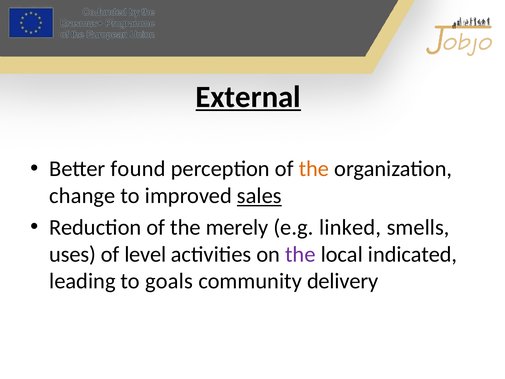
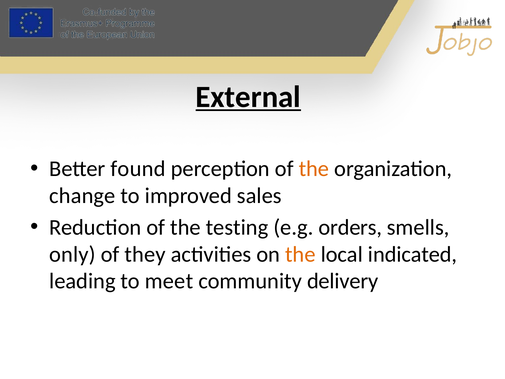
sales underline: present -> none (259, 196)
merely: merely -> testing (237, 227)
linked: linked -> orders (350, 227)
uses: uses -> only (72, 254)
level: level -> they (145, 254)
the colour: purple -> orange (300, 254)
goals: goals -> meet (169, 281)
